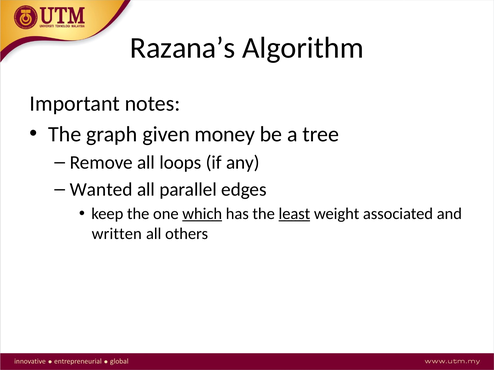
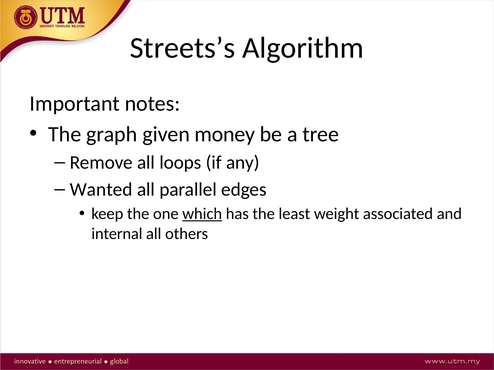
Razana’s: Razana’s -> Streets’s (183, 48)
least underline: present -> none (294, 214)
written: written -> internal (117, 234)
